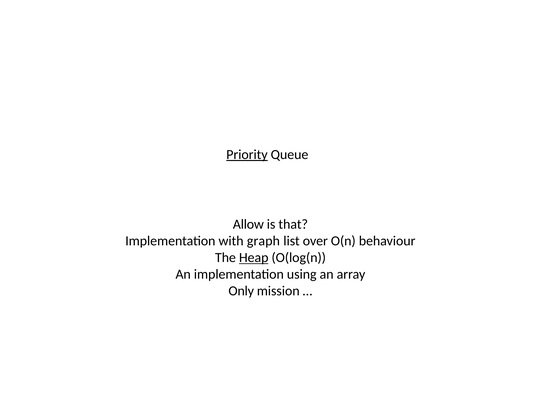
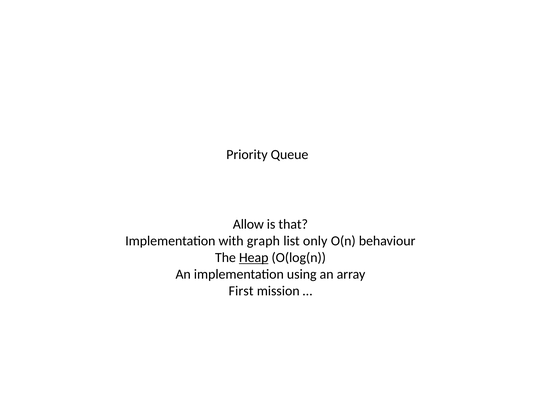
Priority underline: present -> none (247, 154)
over: over -> only (315, 241)
Only: Only -> First (241, 291)
